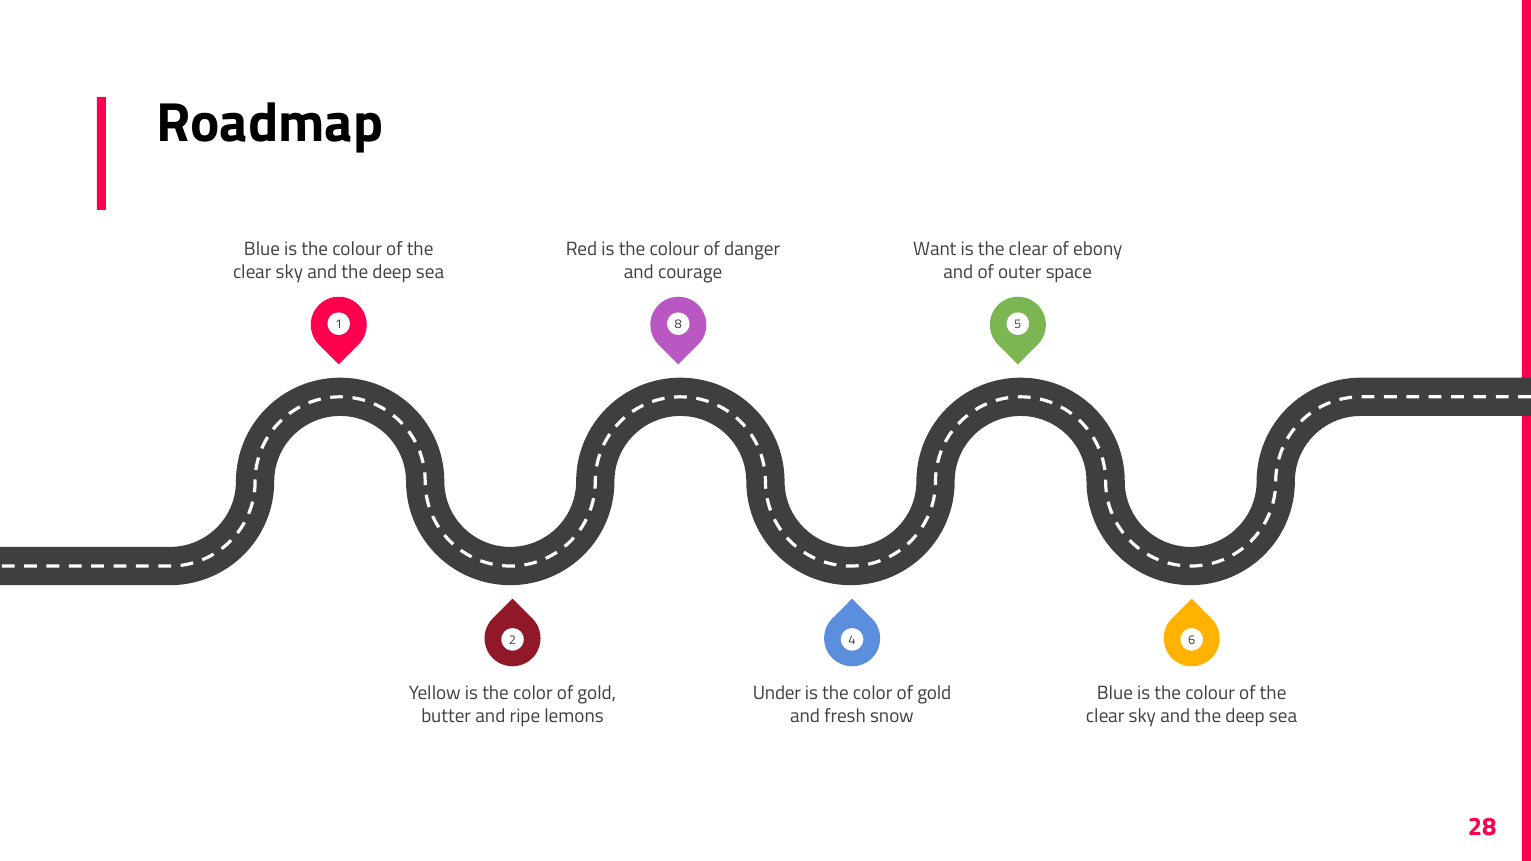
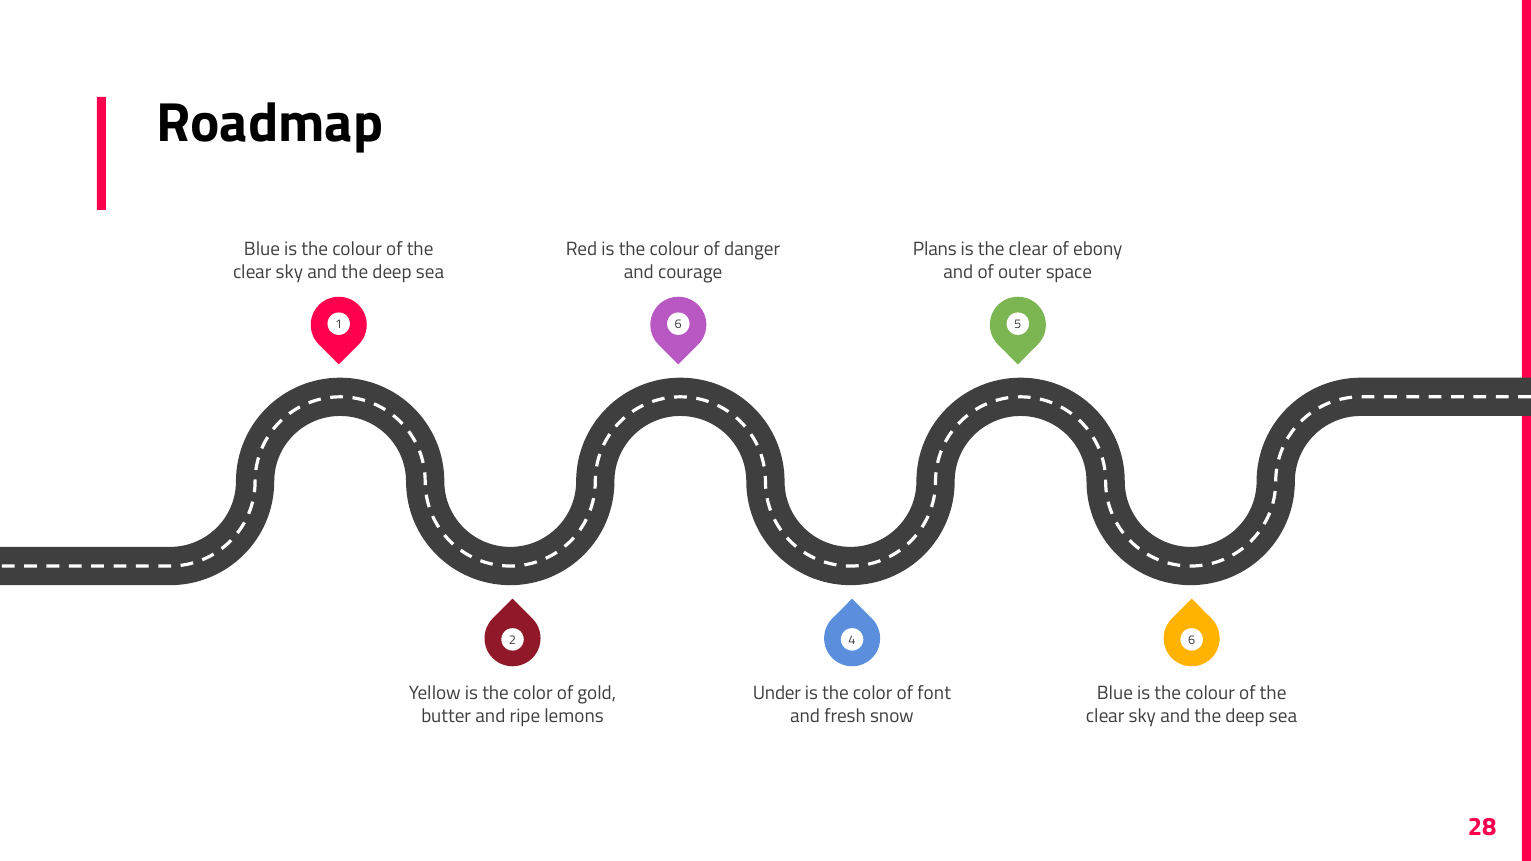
Want: Want -> Plans (935, 250)
1 8: 8 -> 6 (678, 325)
gold: gold -> font (934, 693)
